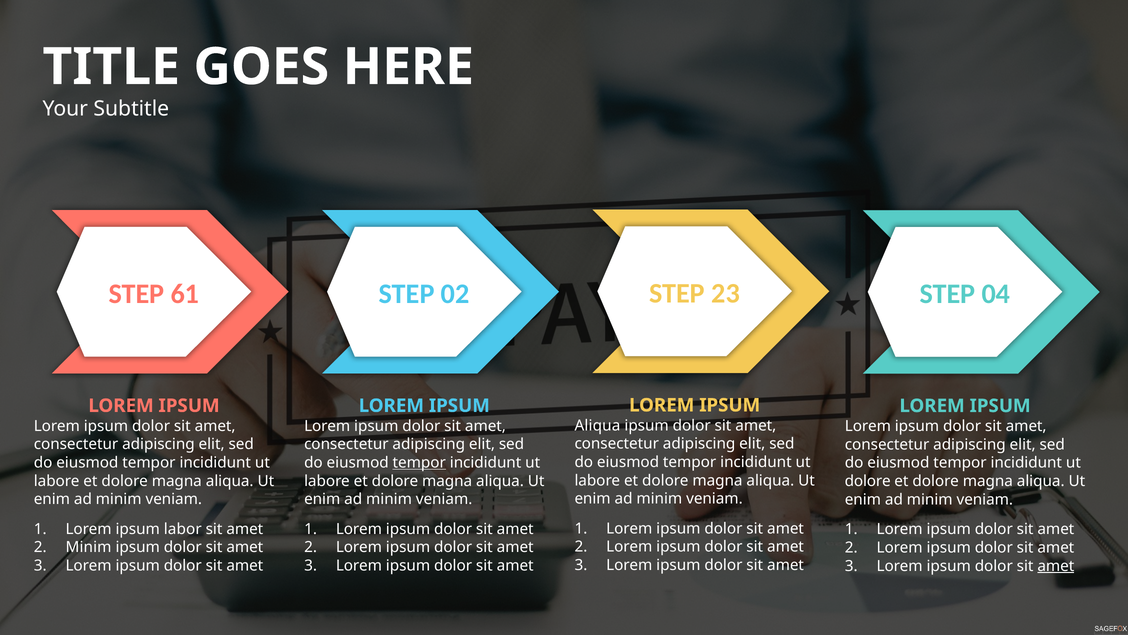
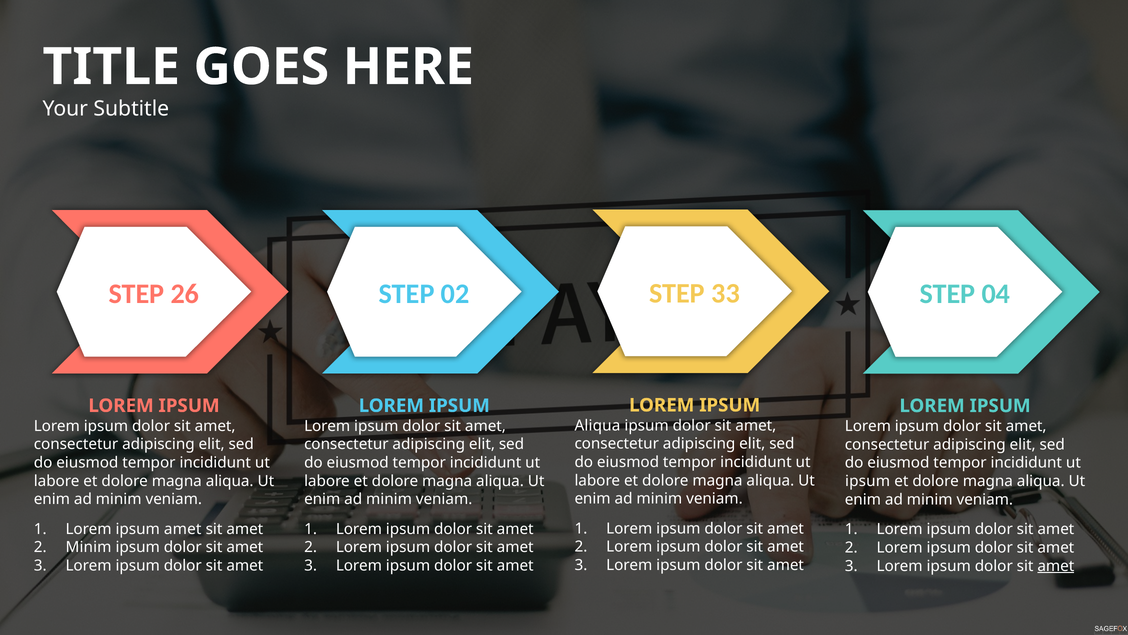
23: 23 -> 33 (726, 293)
61: 61 -> 26 (185, 293)
tempor underline: present -> none (419, 462)
dolore: dolore -> ipsum (868, 481)
ipsum labor: labor -> amet (183, 529)
